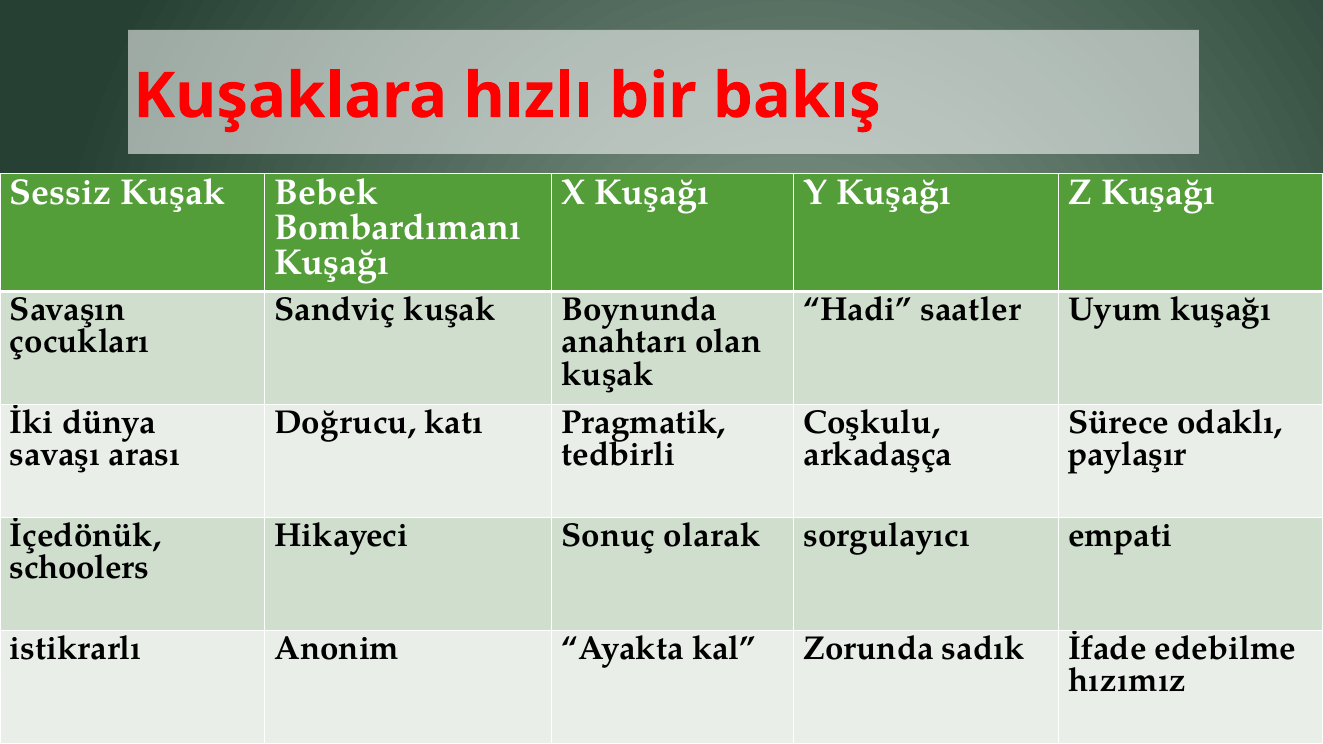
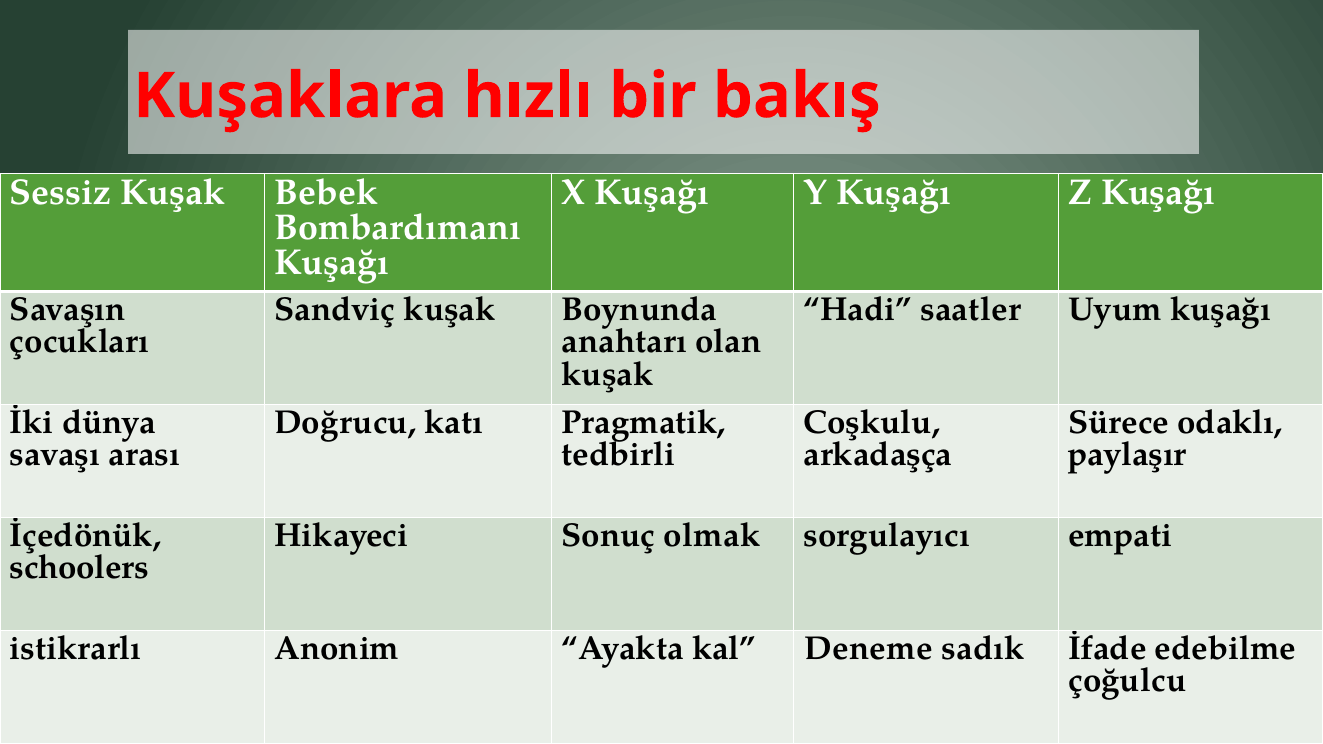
olarak: olarak -> olmak (712, 536)
Zorunda: Zorunda -> Deneme (869, 649)
hızımız: hızımız -> çoğulcu (1127, 681)
